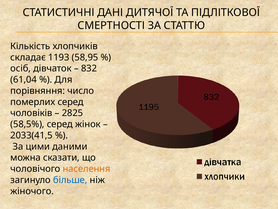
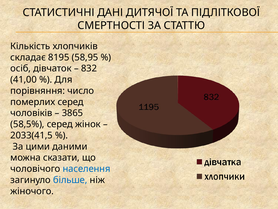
1193: 1193 -> 8195 (59, 57)
61,04: 61,04 -> 41,00 (24, 79)
2825: 2825 -> 3865 (72, 113)
населення colour: orange -> blue (87, 168)
